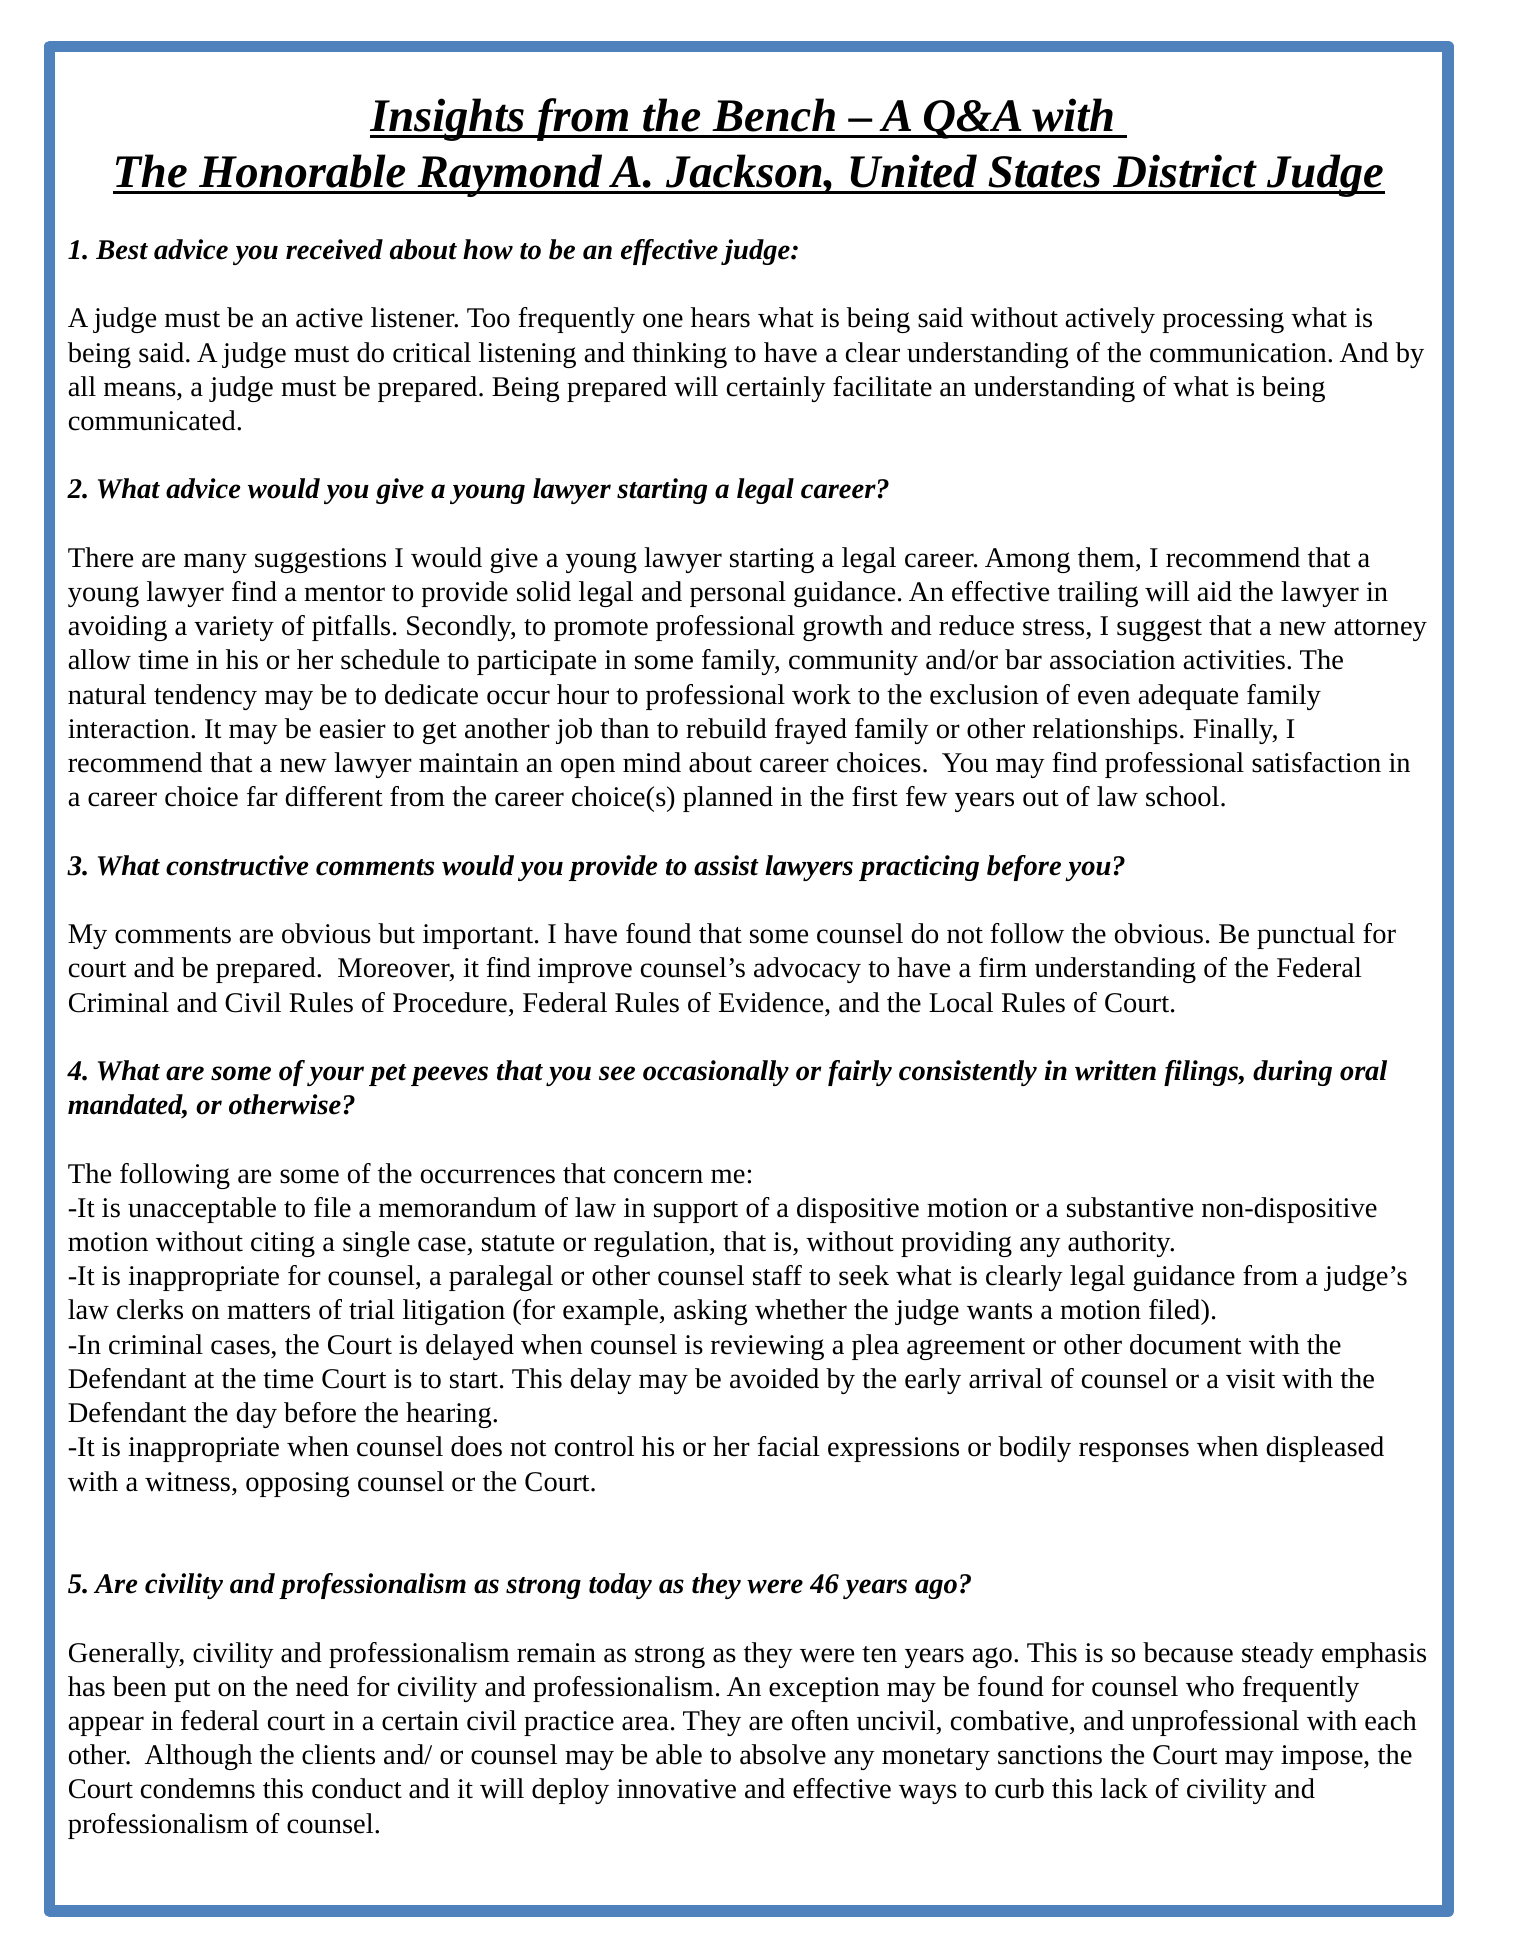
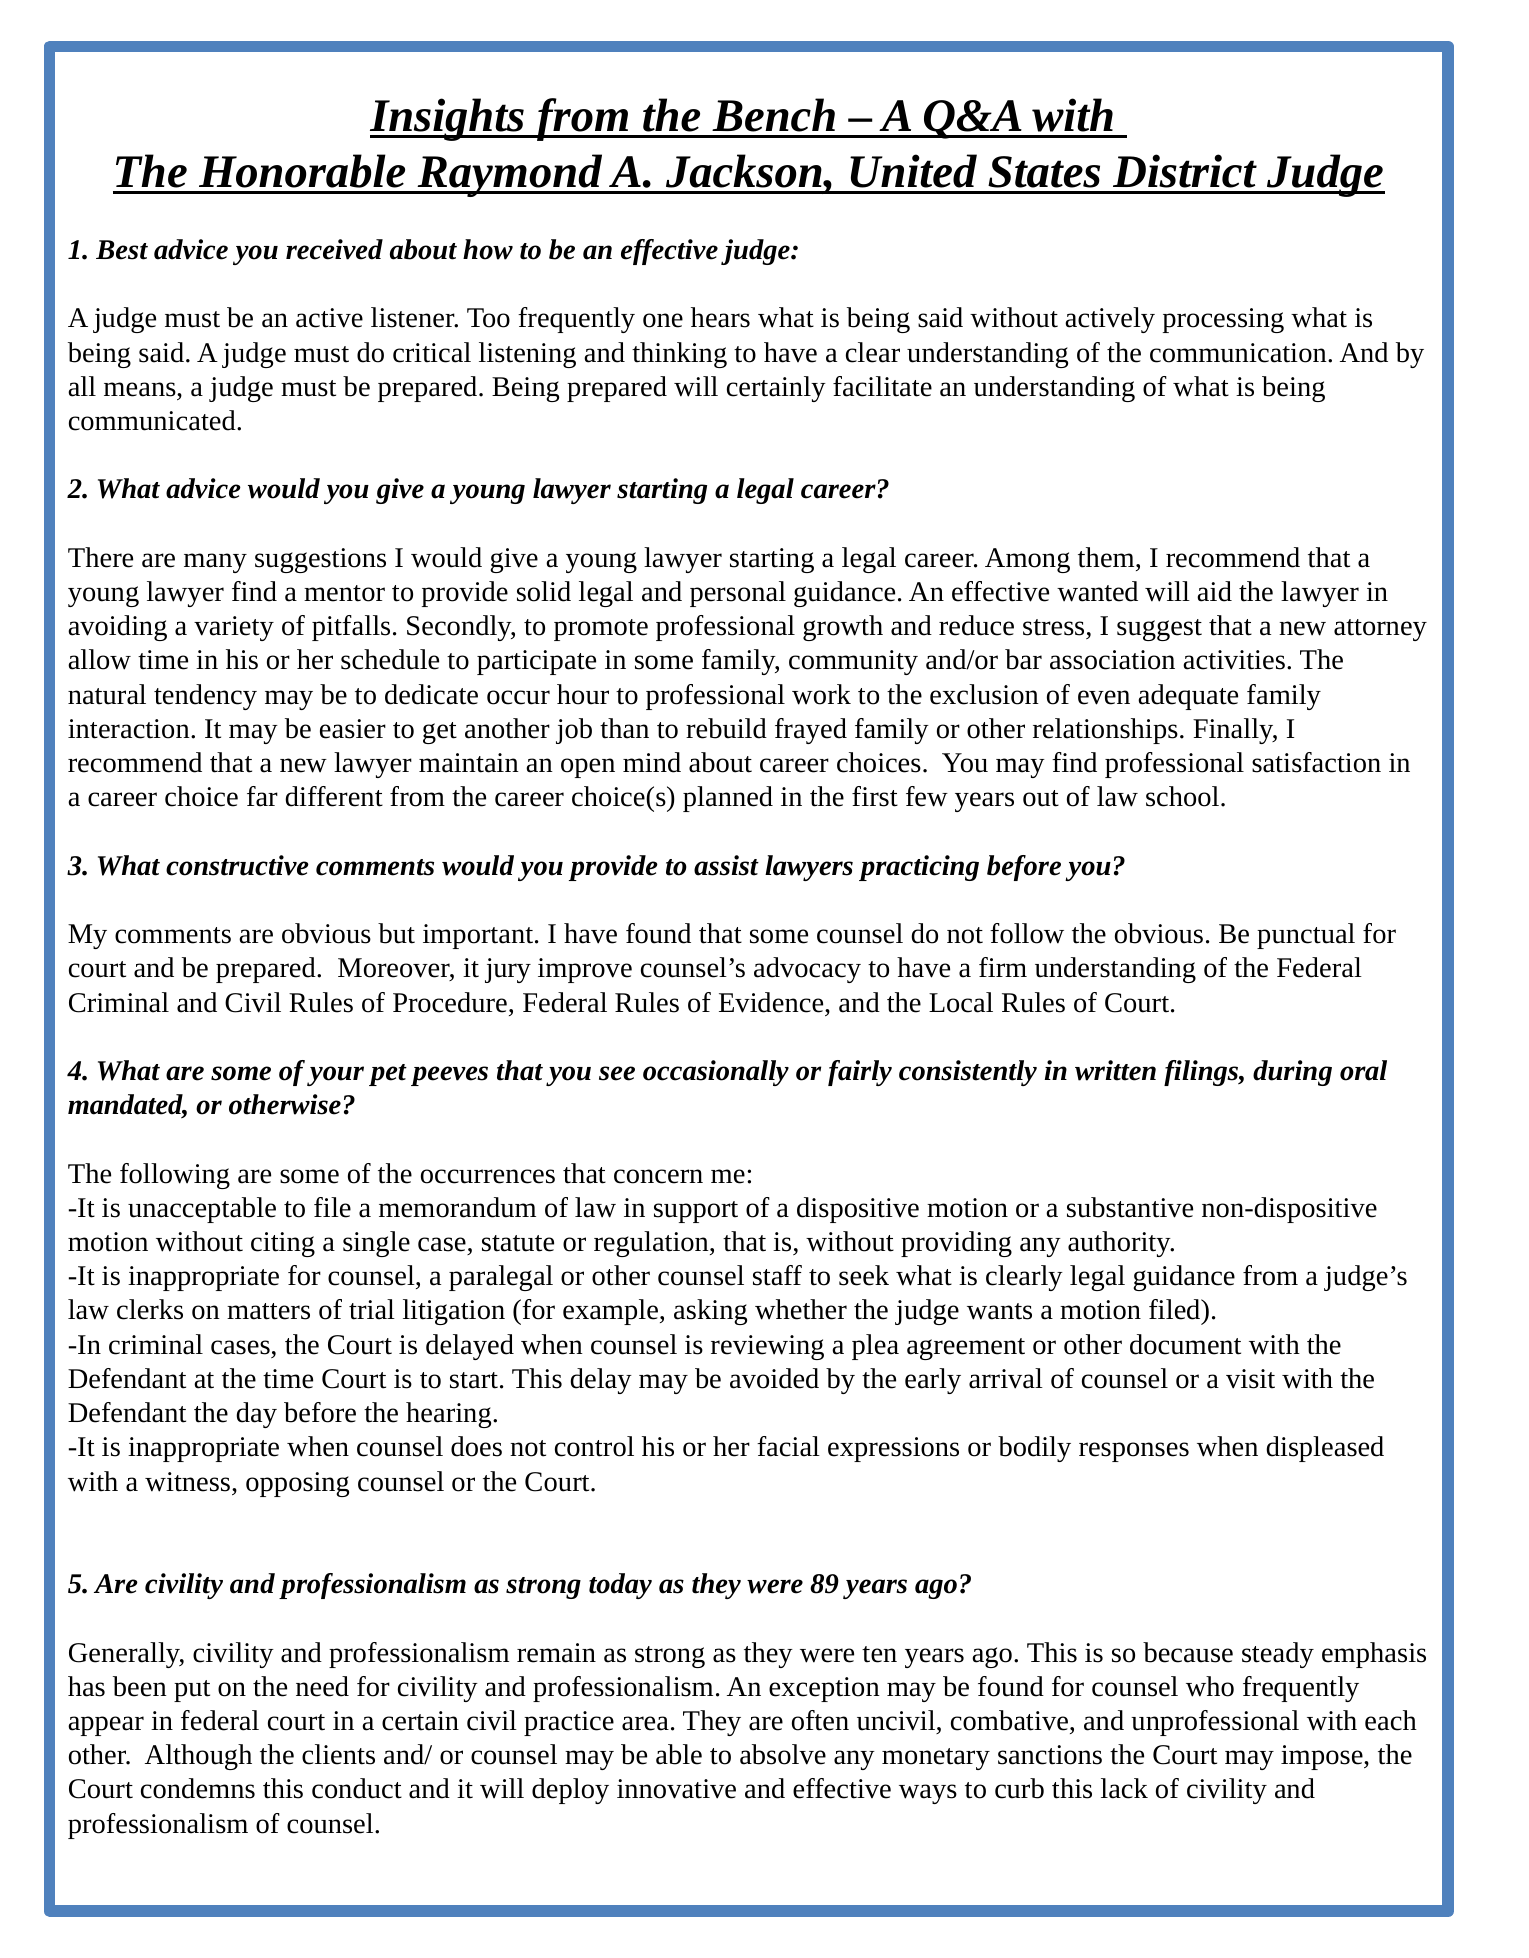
trailing: trailing -> wanted (1098, 592)
it find: find -> jury (508, 968)
46: 46 -> 89 (825, 1584)
